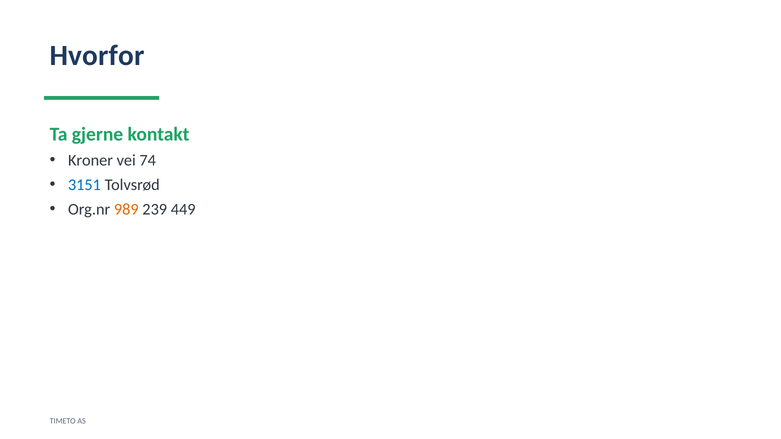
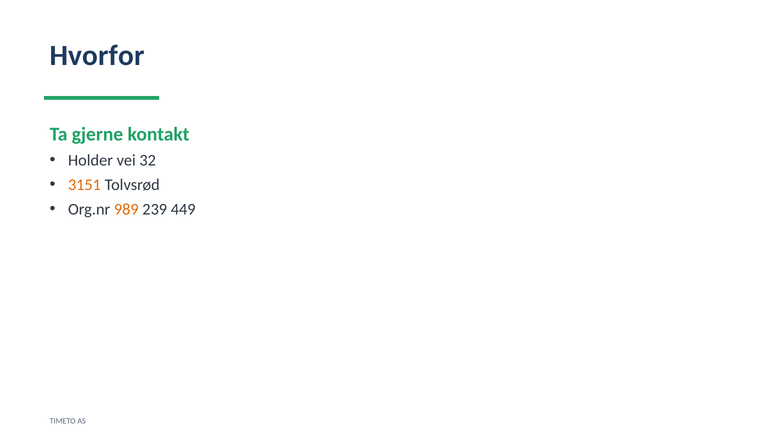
Kroner: Kroner -> Holder (90, 161)
74: 74 -> 32 (148, 161)
3151 colour: blue -> orange (84, 185)
